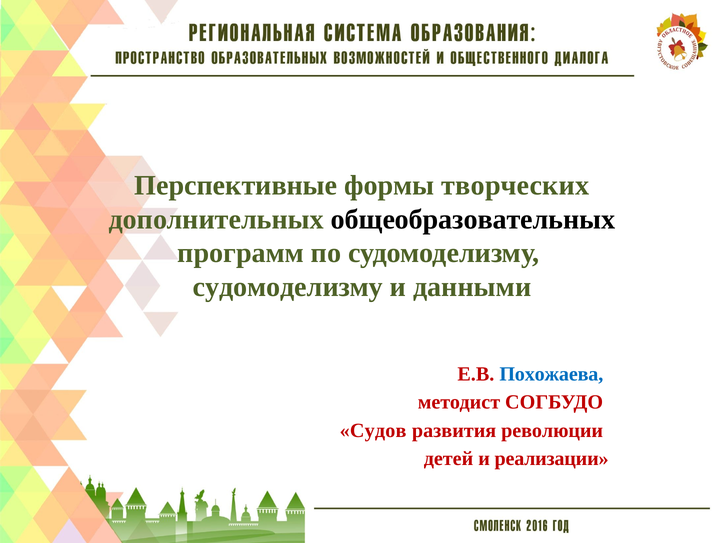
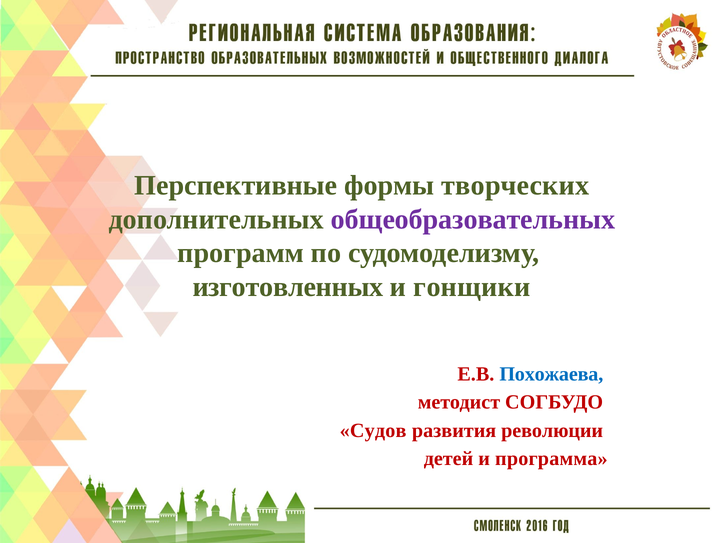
общеобразовательных colour: black -> purple (473, 219)
судомоделизму: судомоделизму -> изготовленных (288, 287)
данными: данными -> гонщики (472, 287)
реализации: реализации -> программа (551, 459)
